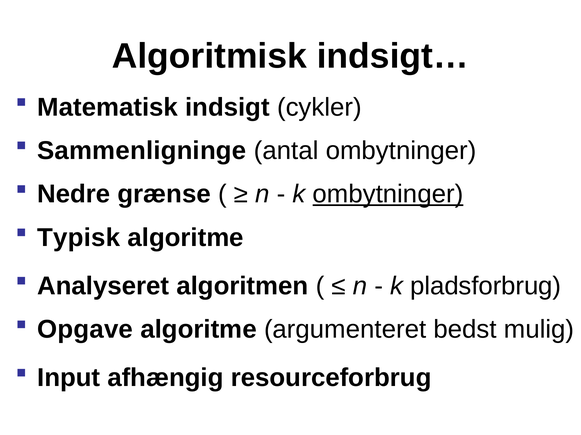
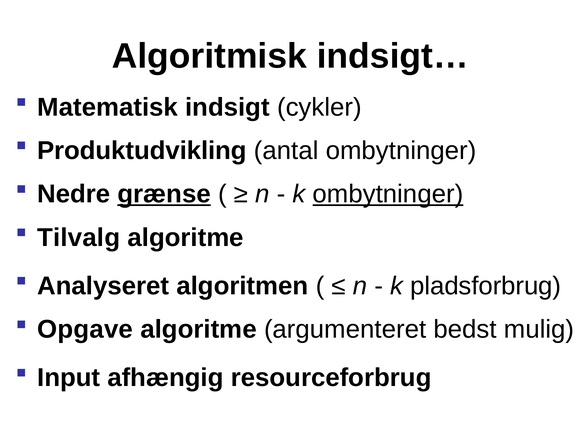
Sammenligninge: Sammenligninge -> Produktudvikling (142, 151)
grænse underline: none -> present (164, 194)
Typisk: Typisk -> Tilvalg (79, 238)
